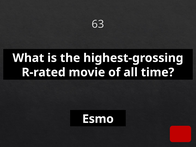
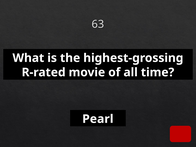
Esmo: Esmo -> Pearl (98, 119)
